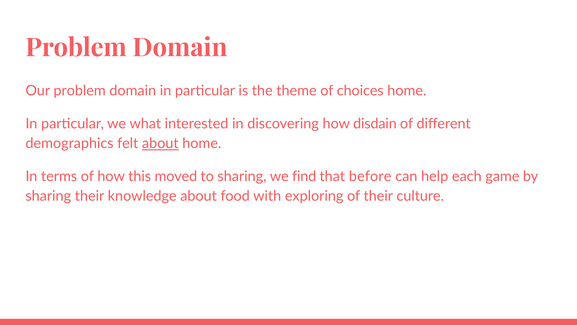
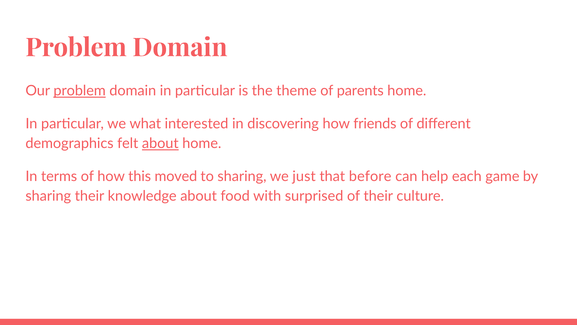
problem underline: none -> present (80, 91)
choices: choices -> parents (360, 91)
disdain: disdain -> friends (375, 123)
find: find -> just (304, 176)
exploring: exploring -> surprised (314, 196)
